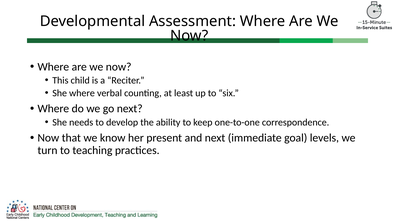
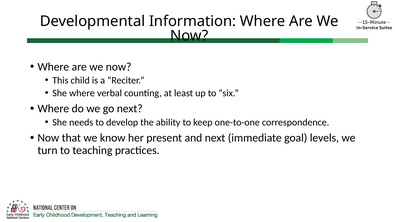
Assessment: Assessment -> Information (193, 21)
